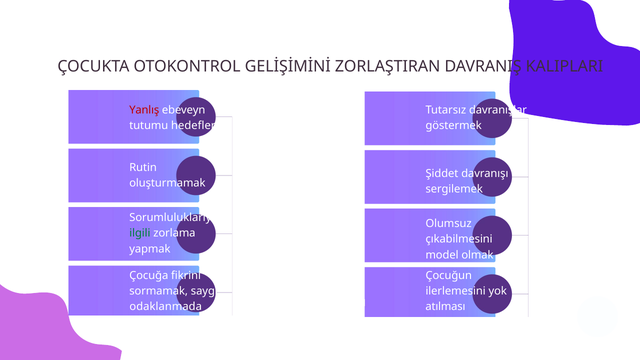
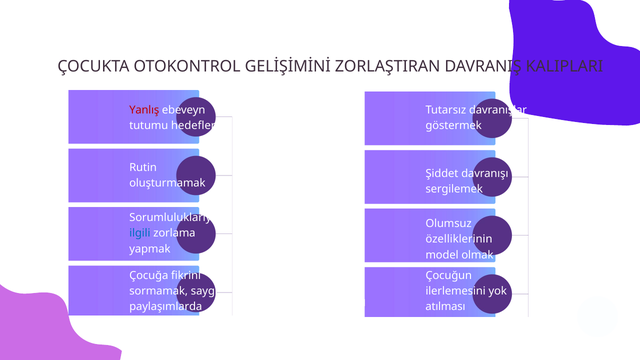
ilgili colour: green -> blue (140, 233)
çıkabilmesini: çıkabilmesini -> özelliklerinin (459, 239)
odaklanmada: odaklanmada -> paylaşımlarda (166, 307)
